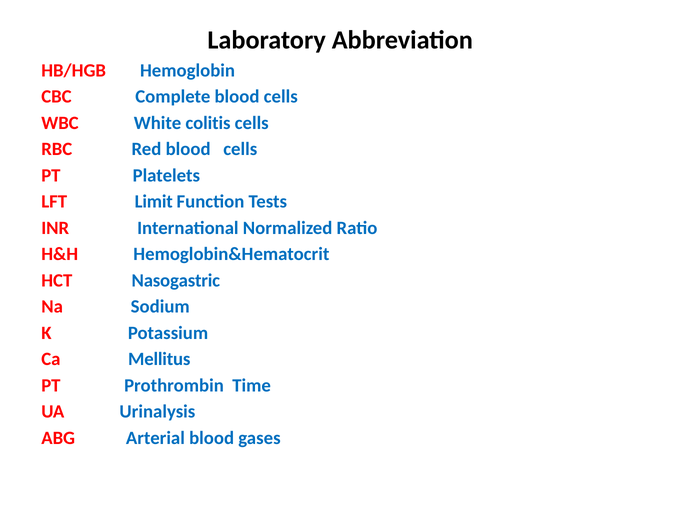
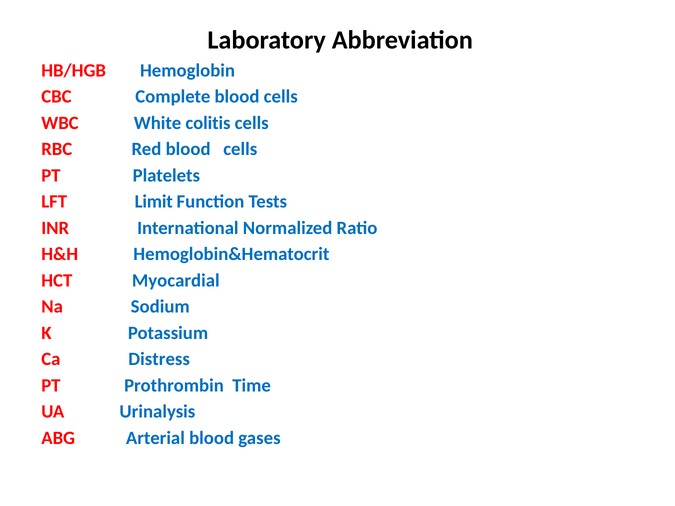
Nasogastric: Nasogastric -> Myocardial (176, 280)
Mellitus: Mellitus -> Distress (159, 359)
